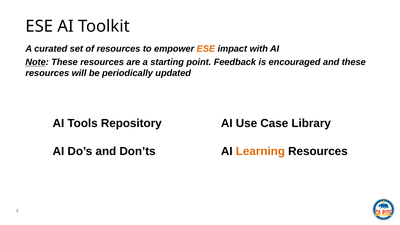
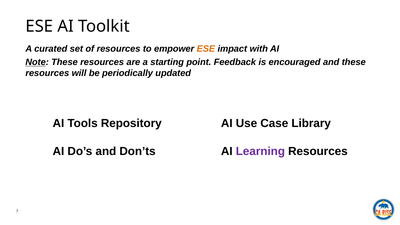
Learning colour: orange -> purple (260, 151)
